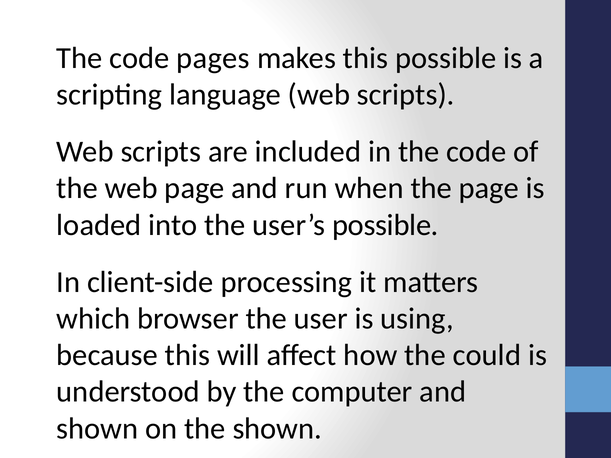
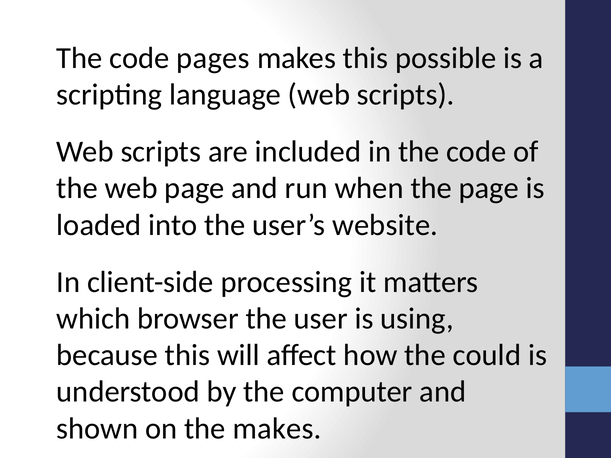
user’s possible: possible -> website (385, 225)
the shown: shown -> makes (277, 429)
